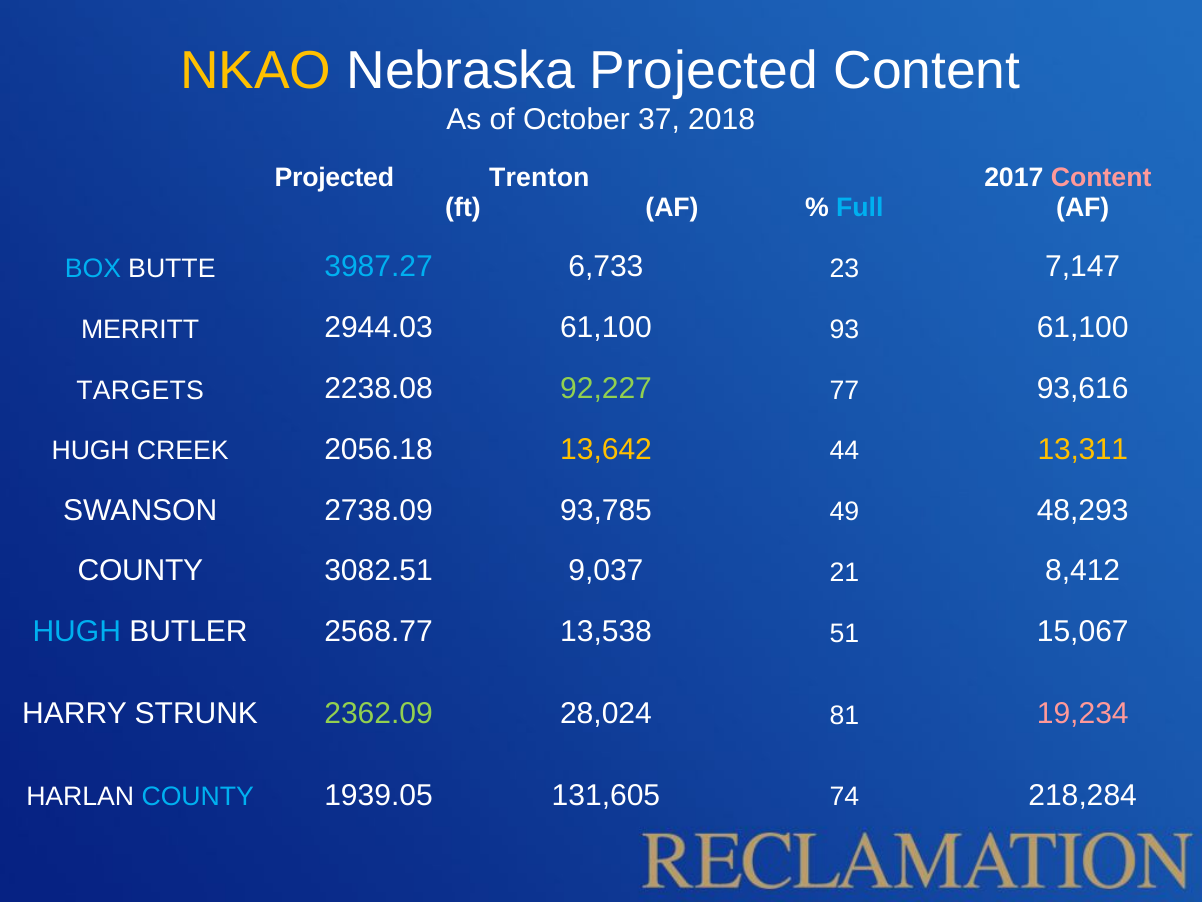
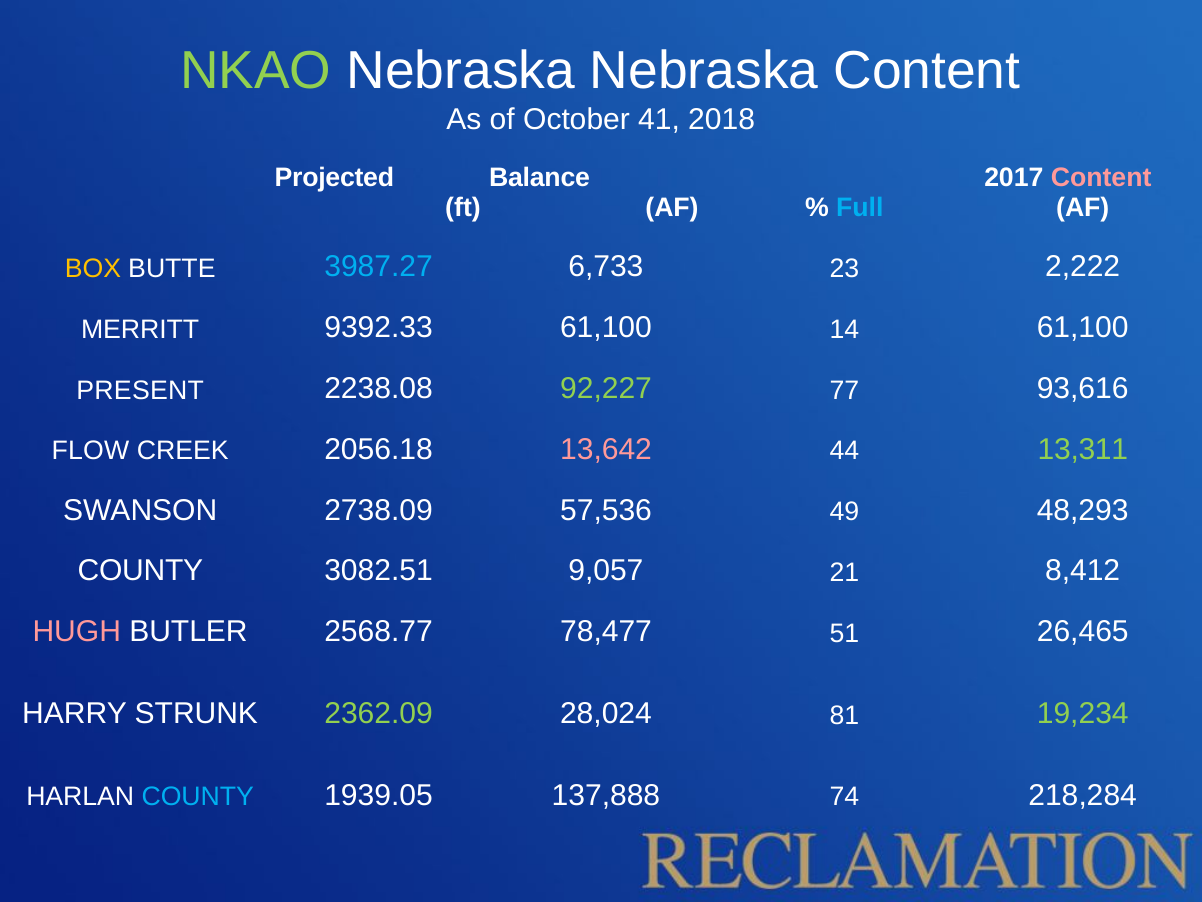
NKAO colour: yellow -> light green (256, 71)
Nebraska Projected: Projected -> Nebraska (704, 71)
37: 37 -> 41 (659, 119)
Trenton: Trenton -> Balance (540, 178)
BOX colour: light blue -> yellow (93, 268)
7,147: 7,147 -> 2,222 (1083, 266)
2944.03: 2944.03 -> 9392.33 (379, 327)
93: 93 -> 14 (844, 329)
TARGETS: TARGETS -> PRESENT (140, 390)
HUGH: HUGH -> FLOW (91, 451)
13,642 colour: yellow -> pink (606, 449)
13,311 colour: yellow -> light green (1083, 449)
93,785: 93,785 -> 57,536 (606, 510)
9,037: 9,037 -> 9,057 (606, 571)
HUGH colour: light blue -> pink (77, 632)
13,538: 13,538 -> 78,477 (606, 632)
15,067: 15,067 -> 26,465 (1083, 632)
19,234 colour: pink -> light green (1083, 713)
131,605: 131,605 -> 137,888 (606, 795)
